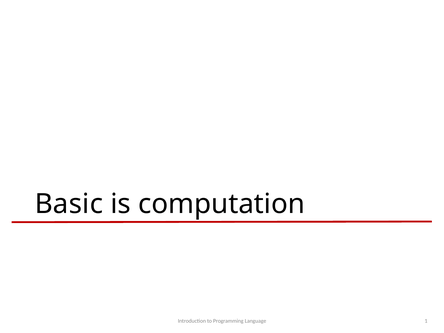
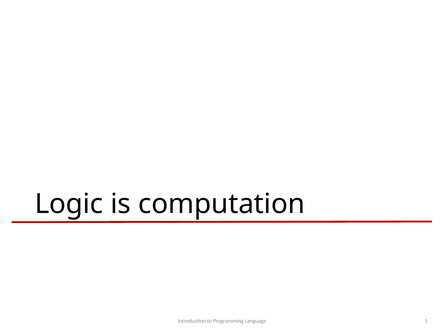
Basic: Basic -> Logic (69, 204)
